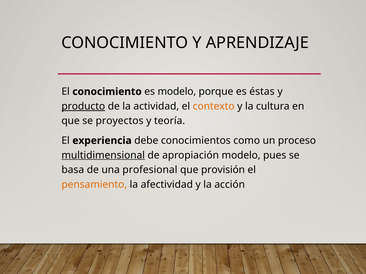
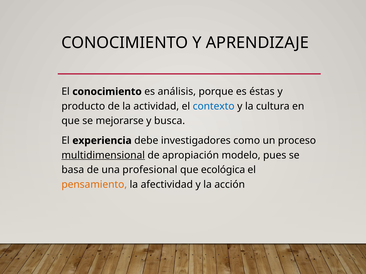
es modelo: modelo -> análisis (177, 92)
producto underline: present -> none (83, 106)
contexto colour: orange -> blue (214, 106)
proyectos: proyectos -> mejorarse (120, 121)
teoría: teoría -> busca (170, 121)
conocimientos: conocimientos -> investigadores (196, 141)
provisión: provisión -> ecológica (223, 170)
